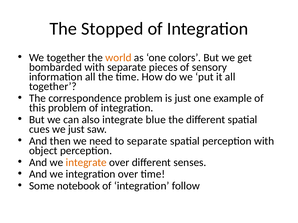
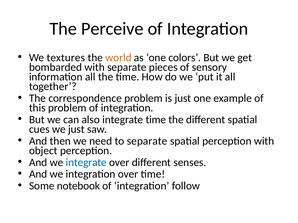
Stopped: Stopped -> Perceive (112, 29)
We together: together -> textures (66, 58)
integrate blue: blue -> time (156, 120)
integrate colour: orange -> blue (86, 163)
